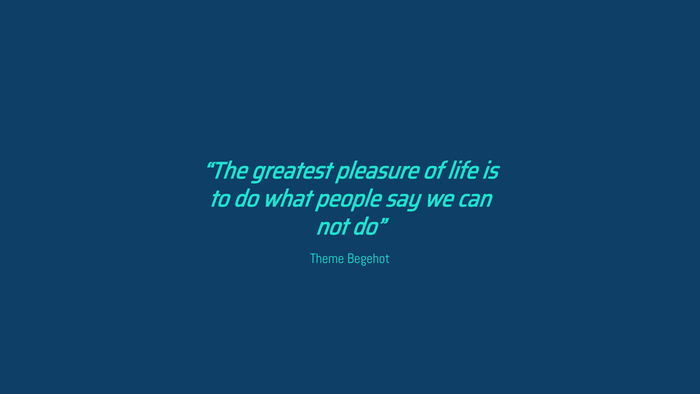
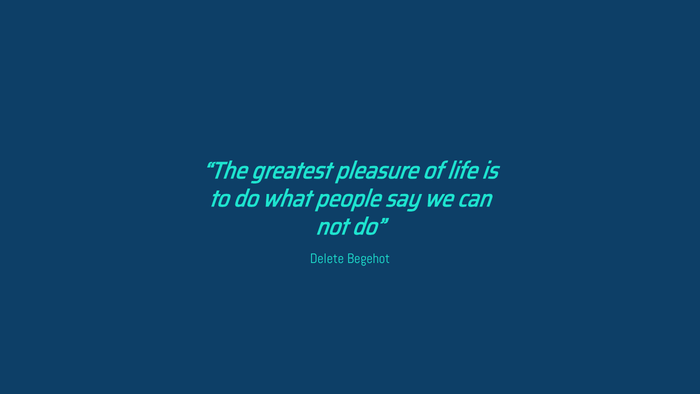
Theme: Theme -> Delete (327, 259)
